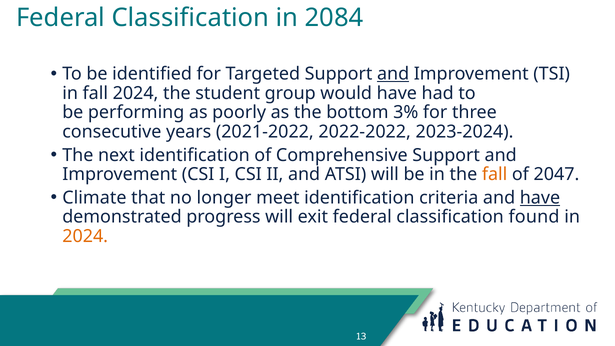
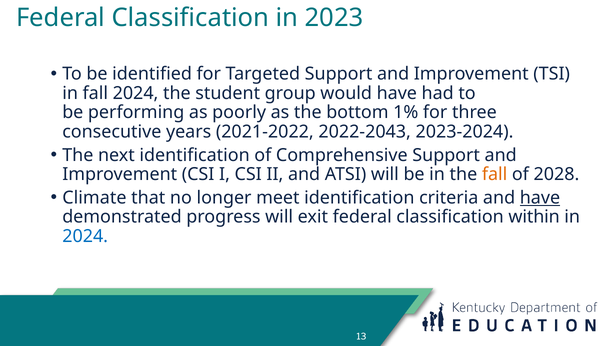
2084: 2084 -> 2023 (334, 18)
and underline: present -> none (393, 74)
3%: 3% -> 1% (406, 113)
2022-2022: 2022-2022 -> 2022-2043 (365, 132)
2047: 2047 -> 2028 (556, 174)
found: found -> within (534, 217)
2024 colour: orange -> blue (85, 236)
